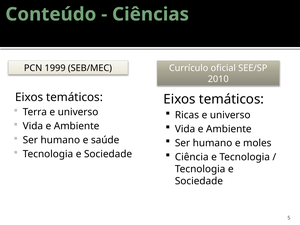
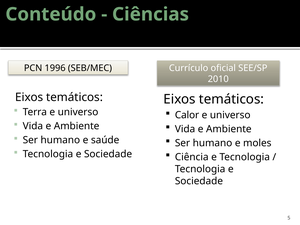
1999: 1999 -> 1996 (55, 68)
Ricas: Ricas -> Calor (187, 115)
